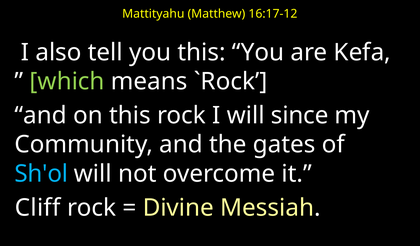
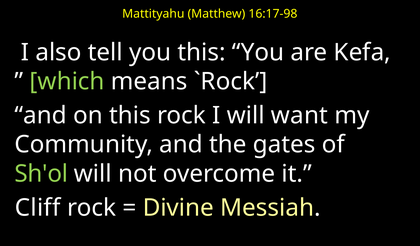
16:17-12: 16:17-12 -> 16:17-98 (273, 14)
since: since -> want (299, 116)
Sh'ol colour: light blue -> light green (41, 174)
